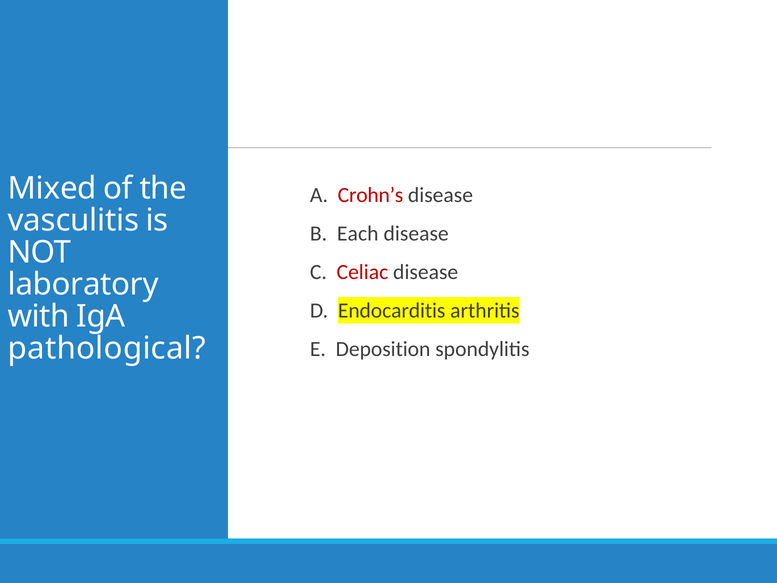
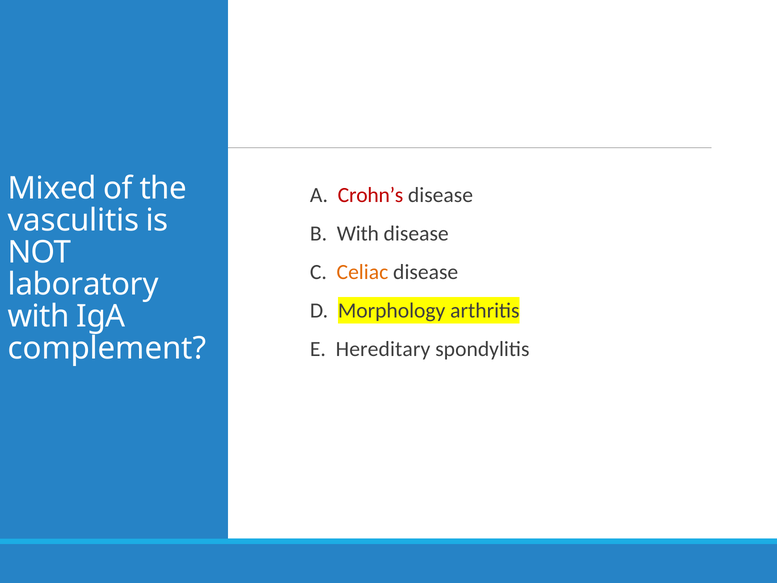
B Each: Each -> With (358, 234)
Celiac colour: red -> orange (362, 272)
Endocarditis: Endocarditis -> Morphology (392, 310)
pathological: pathological -> complement (107, 348)
Deposition: Deposition -> Hereditary (383, 349)
